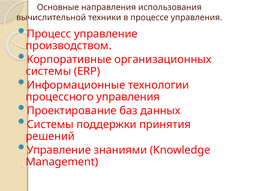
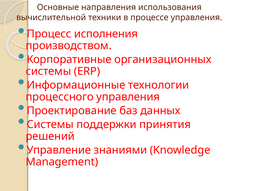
Процесс управление: управление -> исполнения (106, 34)
